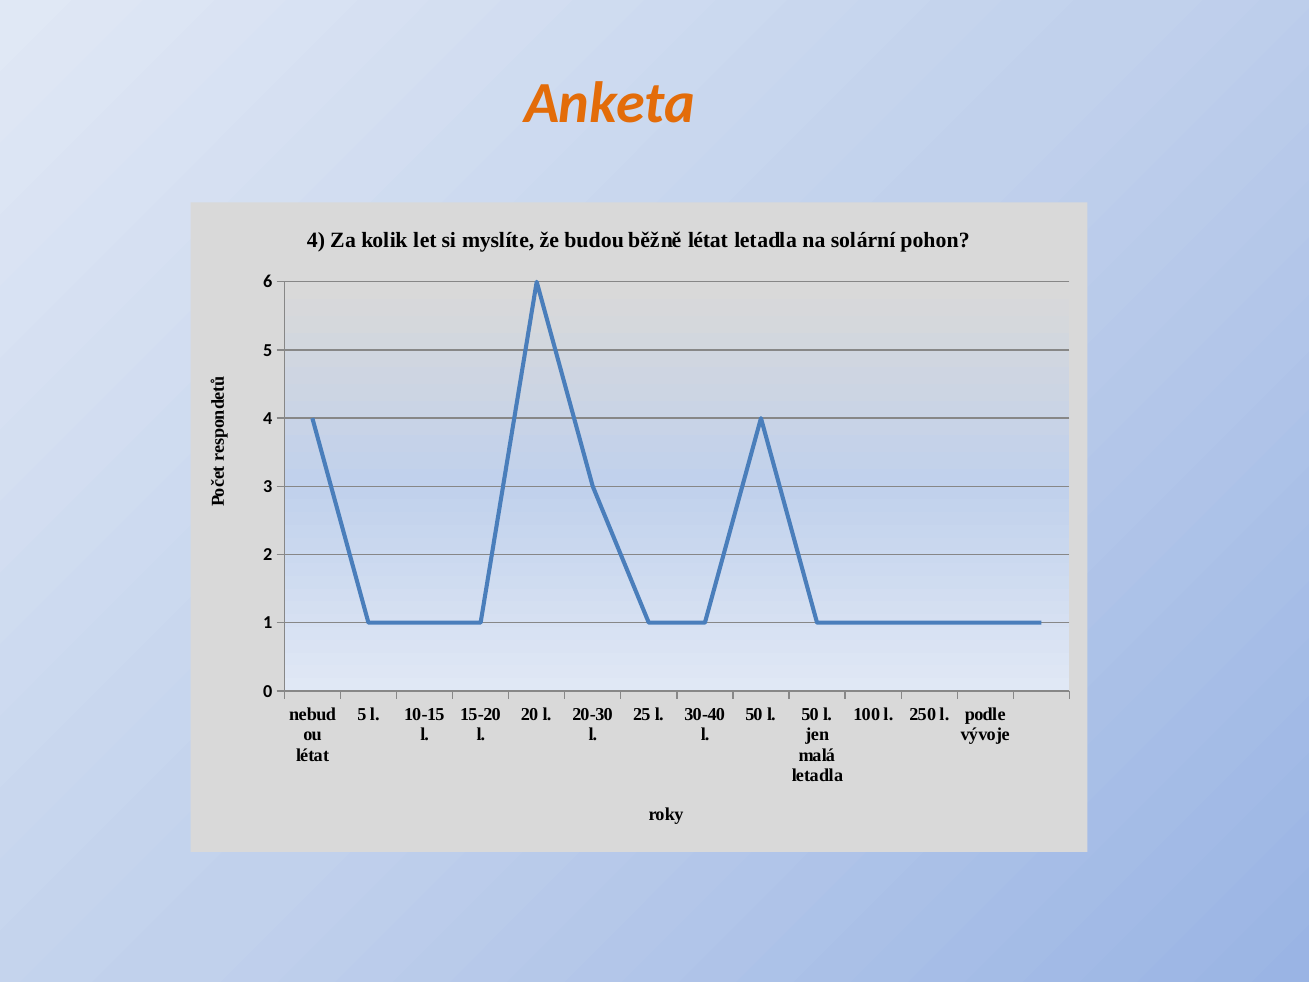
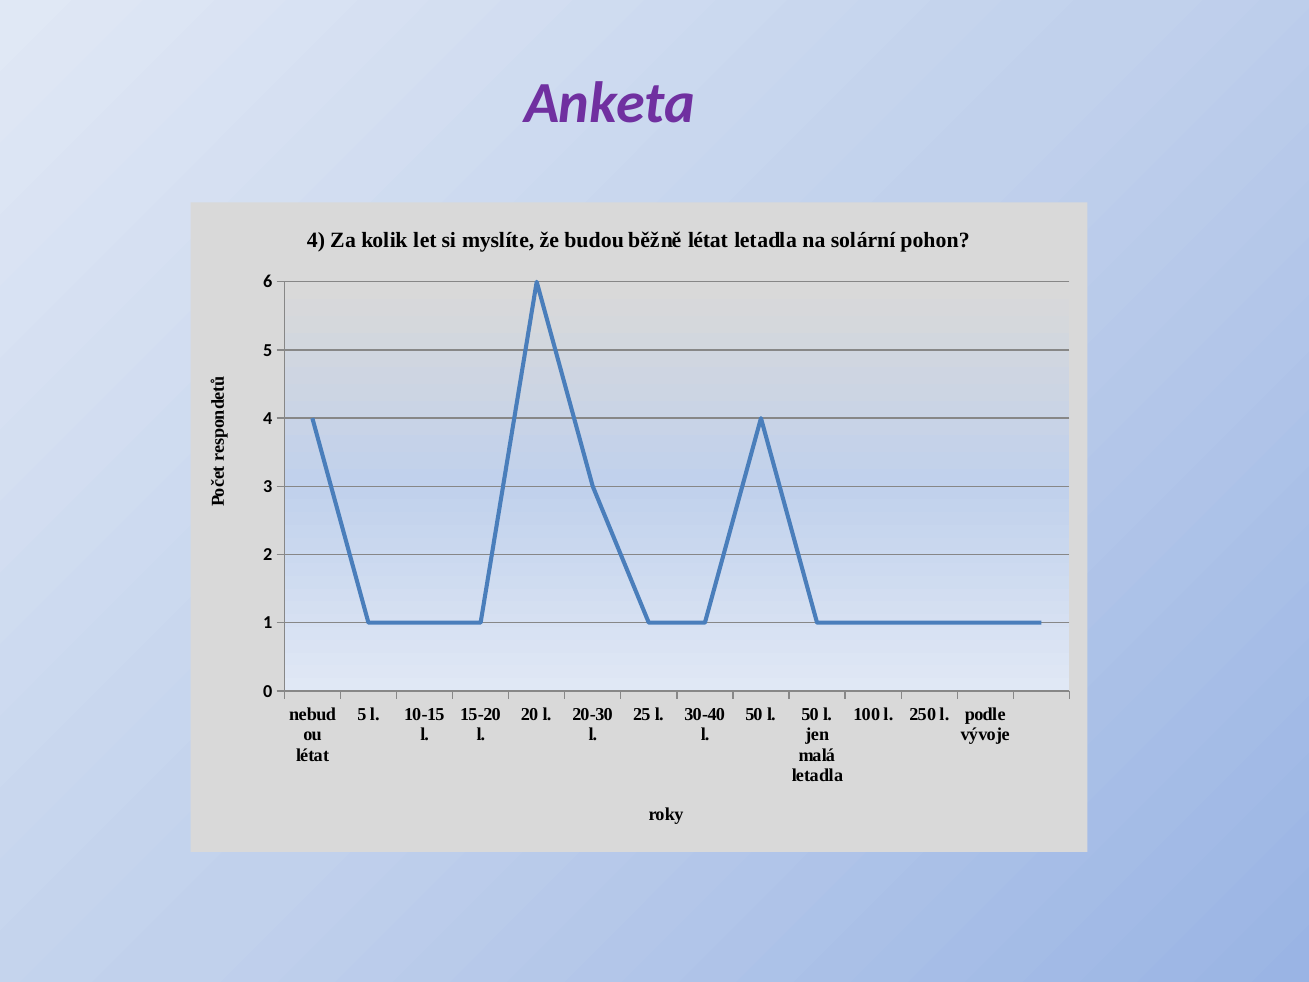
Anketa colour: orange -> purple (610, 103)
